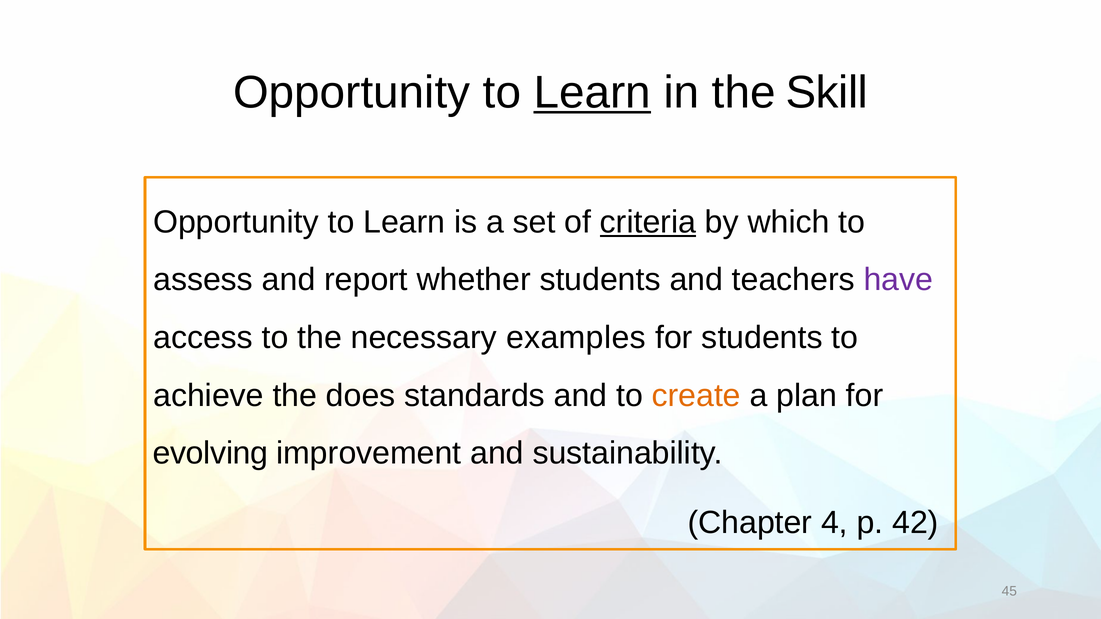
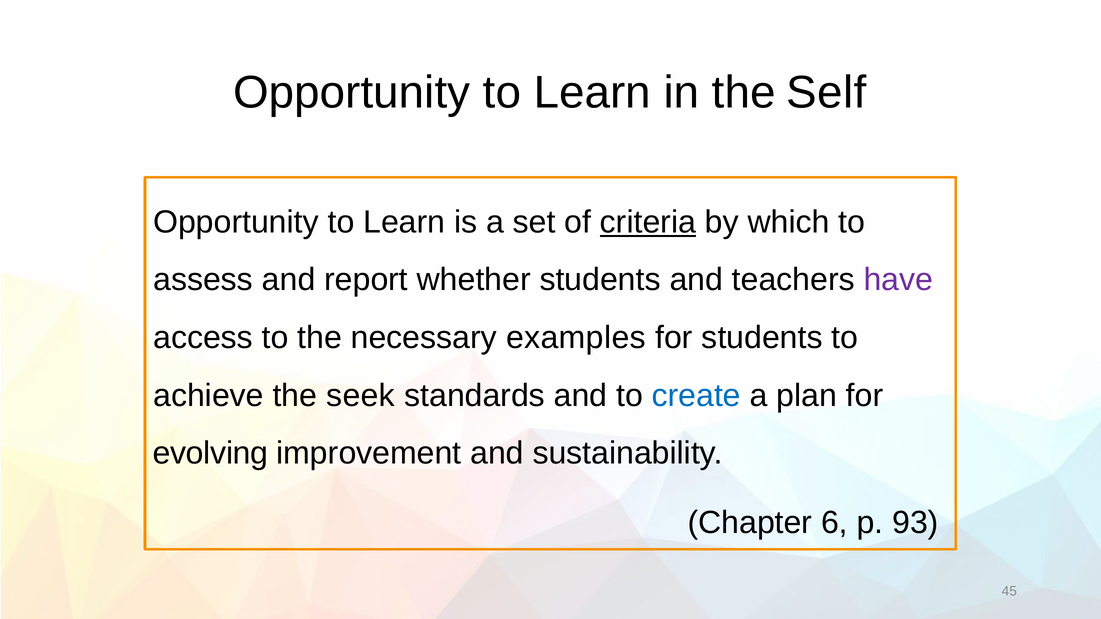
Learn underline: present -> none (592, 93)
Skill: Skill -> Self (826, 93)
does: does -> seek (361, 396)
create colour: orange -> blue (696, 396)
4: 4 -> 6 (834, 523)
42: 42 -> 93 (915, 523)
